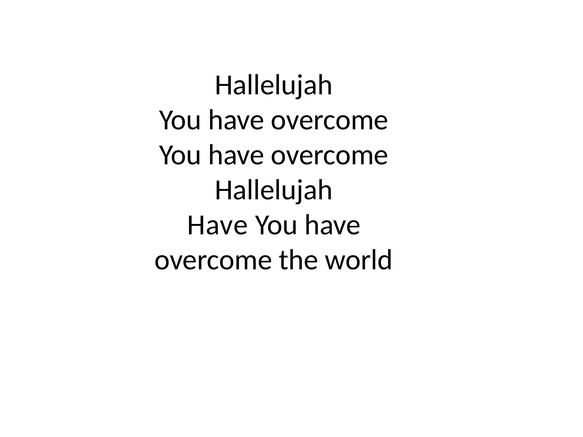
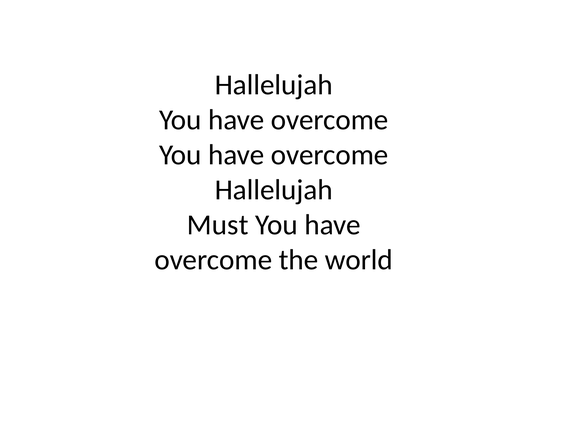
Have: Have -> Must (218, 225)
